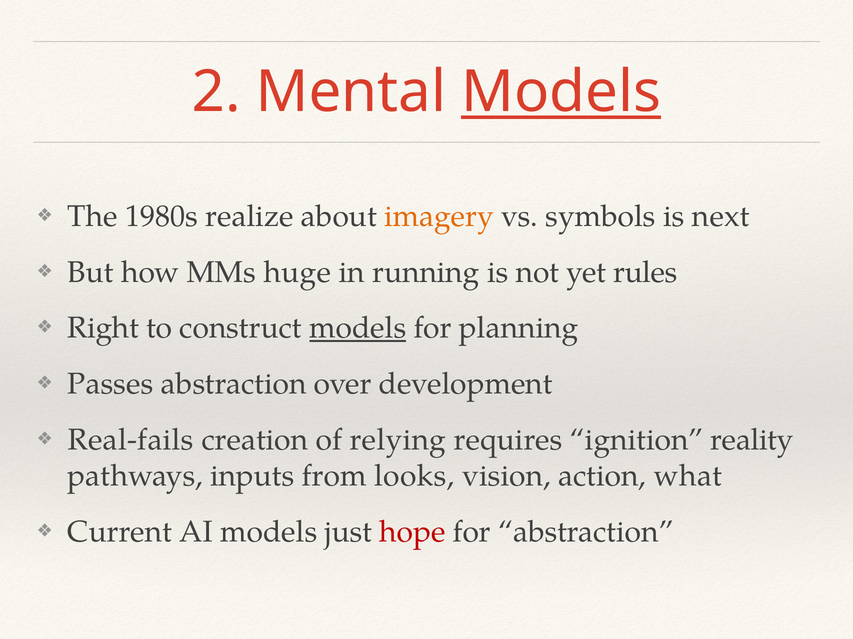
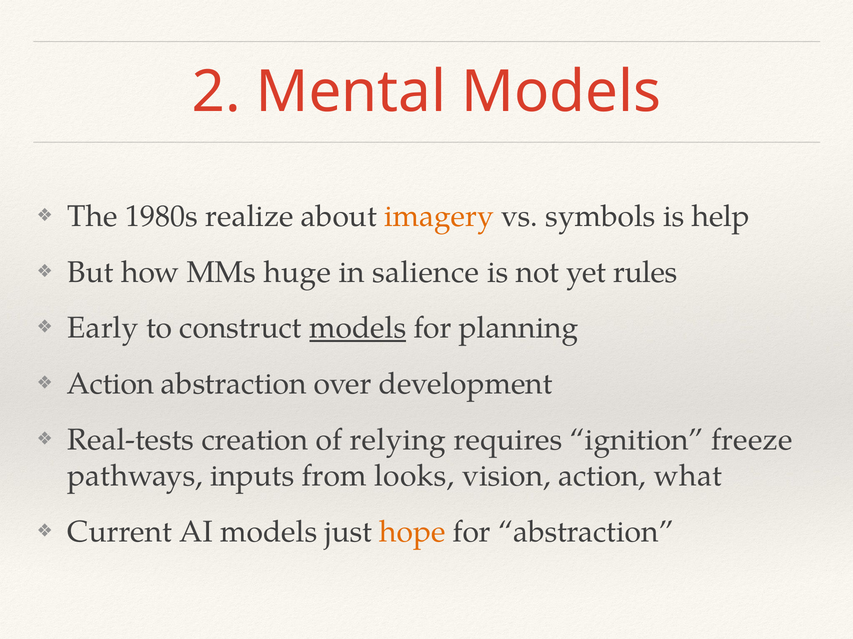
Models underline: present -> none (561, 92)
next: next -> help (721, 216)
running: running -> salience (426, 272)
Right: Right -> Early (103, 328)
Passes: Passes -> Action (111, 384)
Real-fails: Real-fails -> Real-tests (131, 440)
reality: reality -> freeze (752, 440)
hope colour: red -> orange (412, 532)
